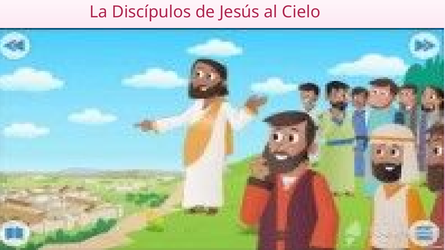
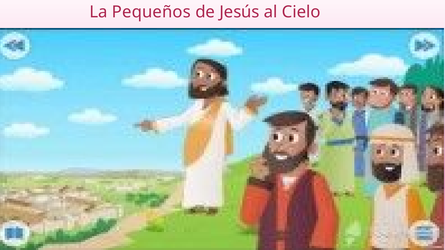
Discípulos: Discípulos -> Pequeños (151, 12)
